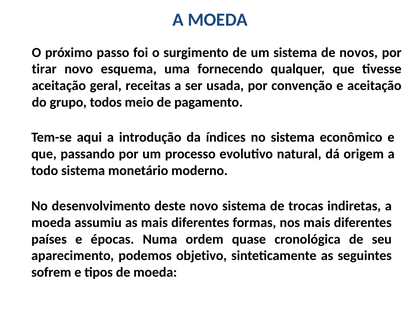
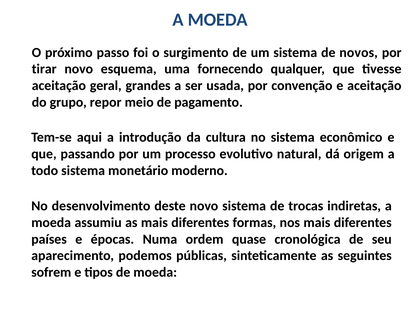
receitas: receitas -> grandes (148, 86)
todos: todos -> repor (106, 102)
índices: índices -> cultura (226, 137)
objetivo: objetivo -> públicas (202, 255)
